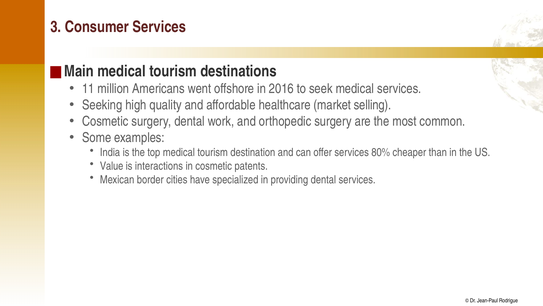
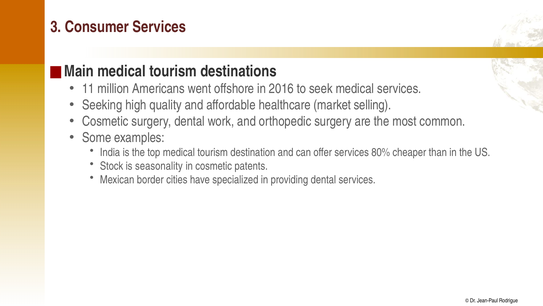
Value: Value -> Stock (112, 166)
interactions: interactions -> seasonality (159, 166)
